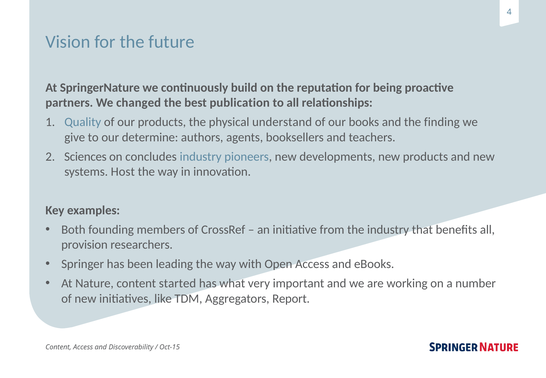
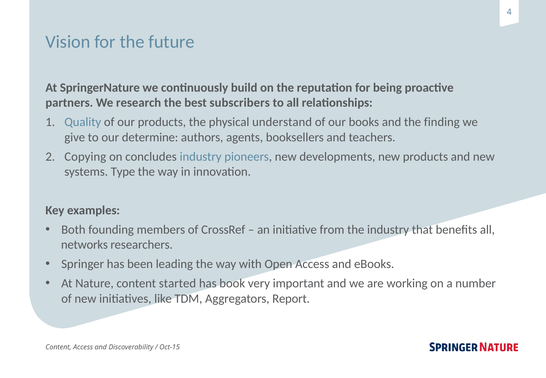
changed: changed -> research (139, 103)
publication: publication -> subscribers (240, 103)
Sciences: Sciences -> Copying (85, 157)
Host: Host -> Type (123, 172)
provision: provision -> networks (84, 245)
what: what -> book (232, 283)
